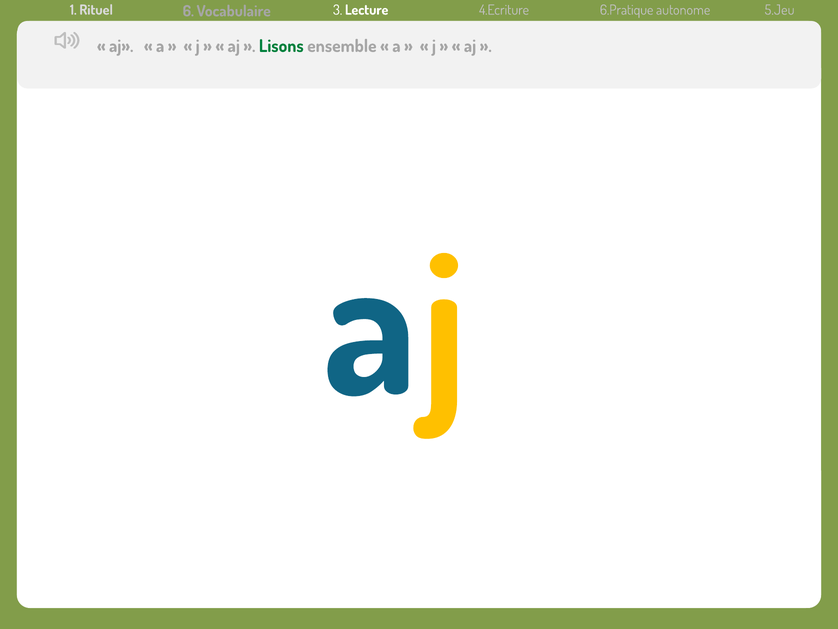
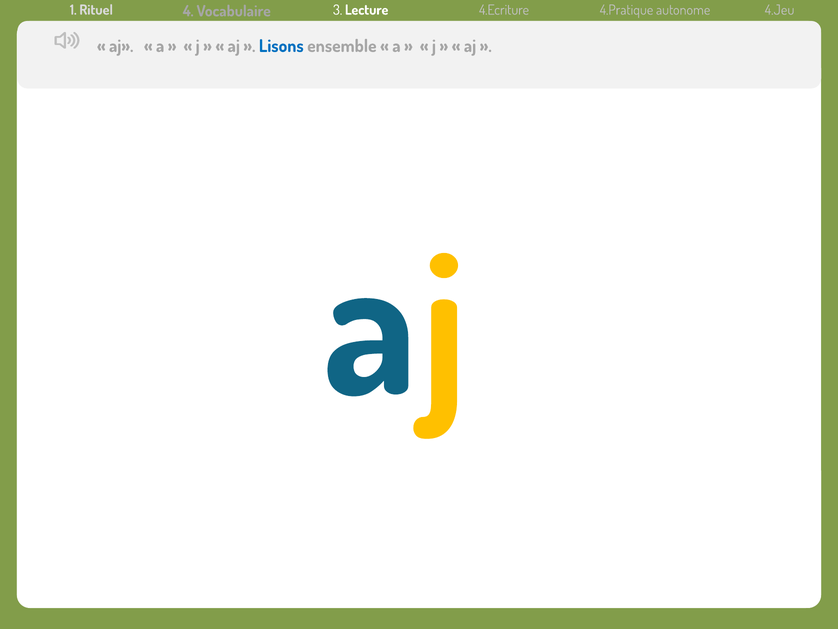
6: 6 -> 4 (188, 11)
6.Pratique: 6.Pratique -> 4.Pratique (627, 10)
5.Jeu: 5.Jeu -> 4.Jeu (780, 10)
Lisons colour: green -> blue (281, 46)
